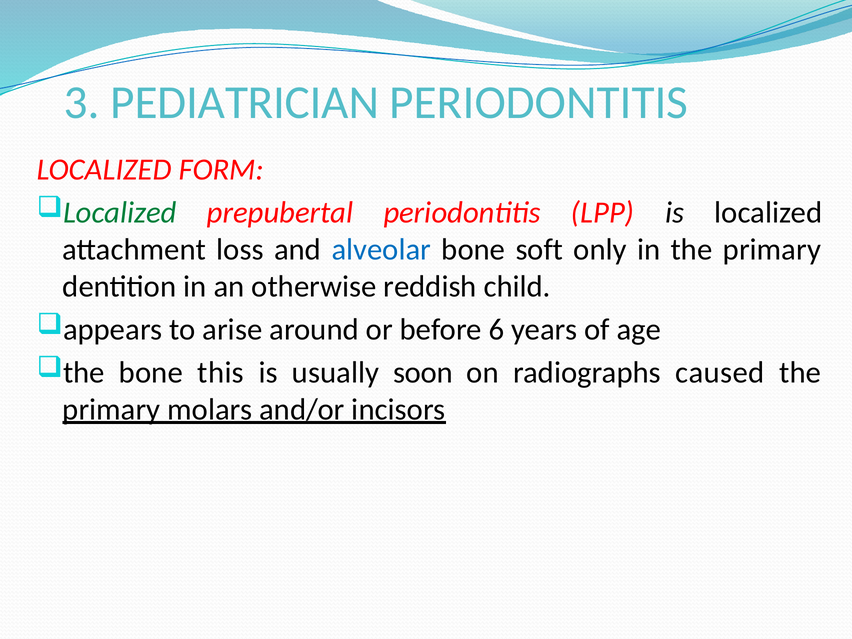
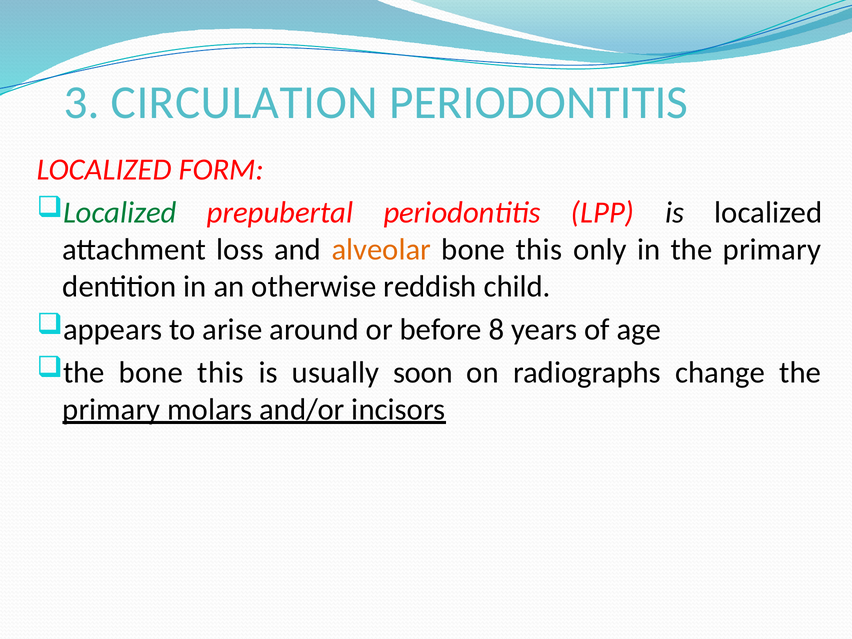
PEDIATRICIAN: PEDIATRICIAN -> CIRCULATION (244, 103)
alveolar colour: blue -> orange (381, 250)
soft: soft -> this (539, 250)
6: 6 -> 8 (496, 330)
caused: caused -> change (720, 373)
